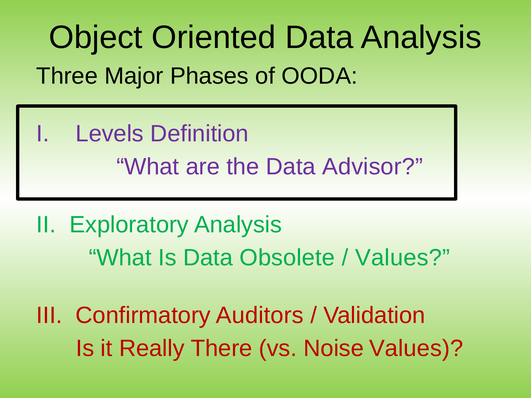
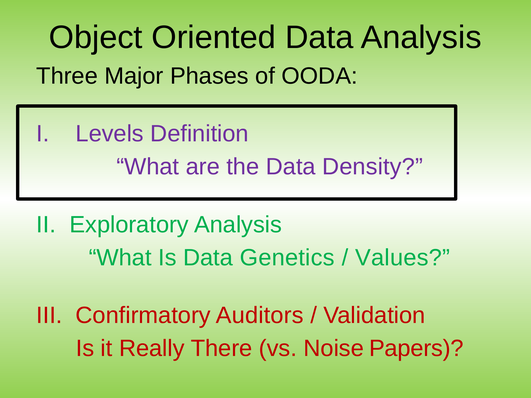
Advisor: Advisor -> Density (373, 167)
Obsolete: Obsolete -> Genetics (287, 258)
Noise Values: Values -> Papers (416, 349)
